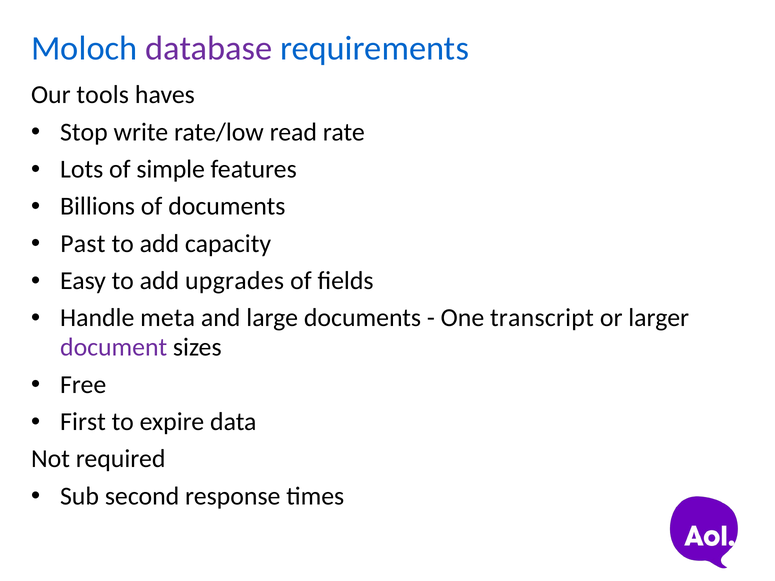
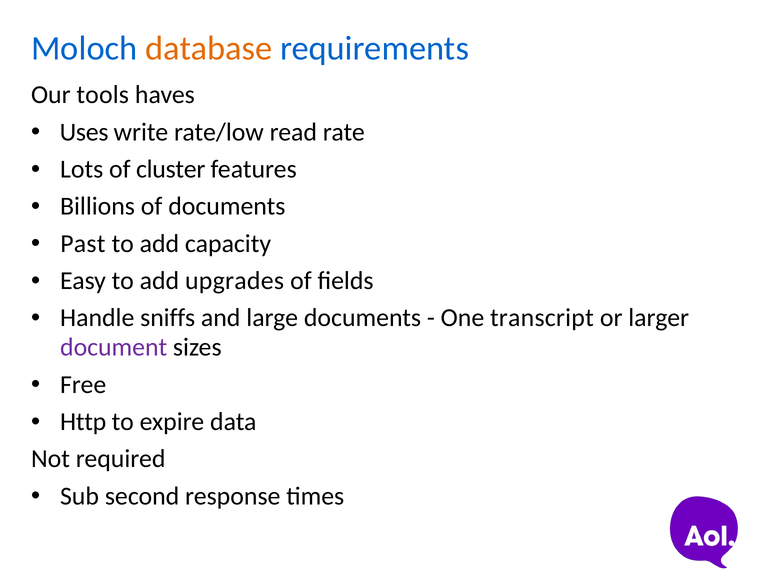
database colour: purple -> orange (209, 48)
Stop: Stop -> Uses (84, 132)
simple: simple -> cluster (171, 169)
meta: meta -> sniffs (168, 318)
First: First -> Http (83, 422)
